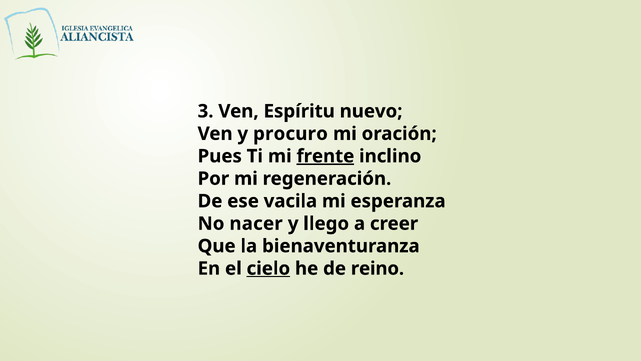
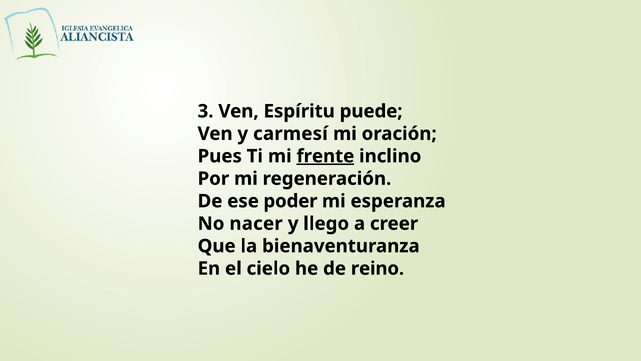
nuevo: nuevo -> puede (371, 111)
procuro: procuro -> carmesí (290, 134)
vacila: vacila -> poder (290, 201)
cielo underline: present -> none (268, 268)
